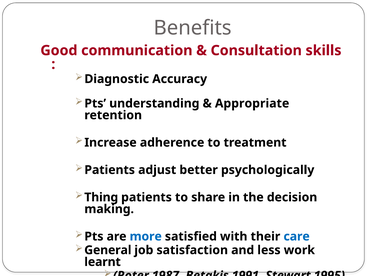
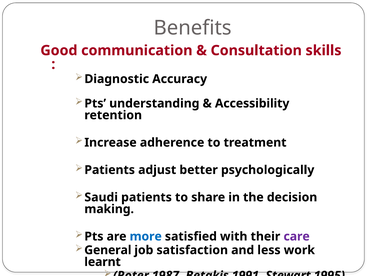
Appropriate: Appropriate -> Accessibility (252, 103)
Thing: Thing -> Saudi (101, 197)
care colour: blue -> purple (297, 236)
